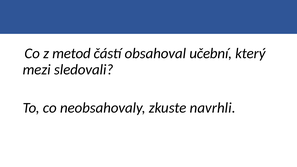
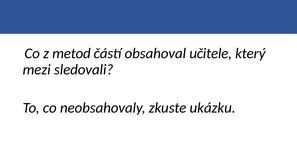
učební: učební -> učitele (211, 54)
navrhli: navrhli -> ukázku (213, 108)
